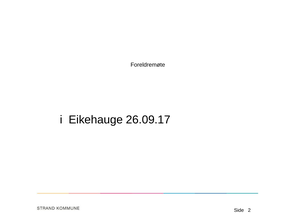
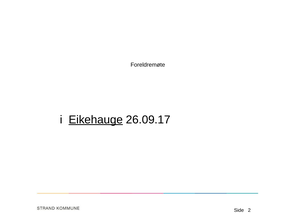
Eikehauge underline: none -> present (96, 120)
